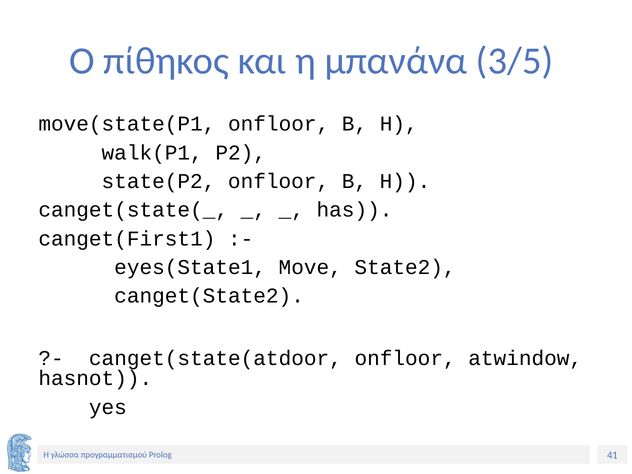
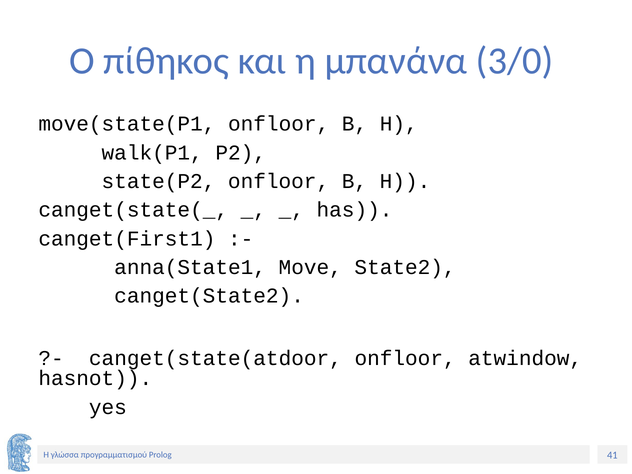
3/5: 3/5 -> 3/0 (515, 61)
eyes(State1: eyes(State1 -> anna(State1 (190, 267)
